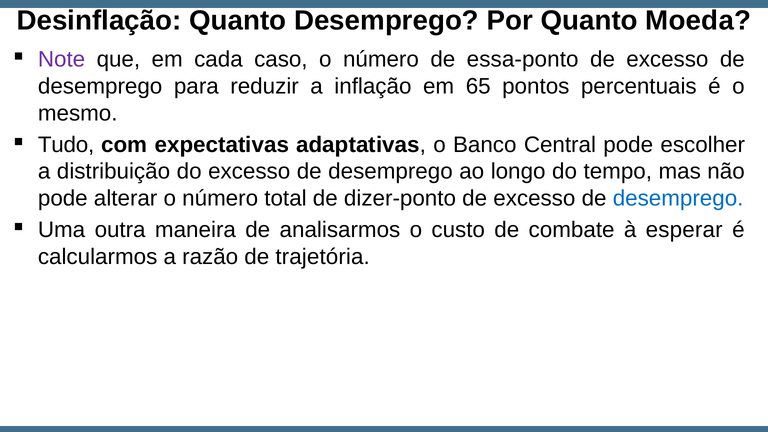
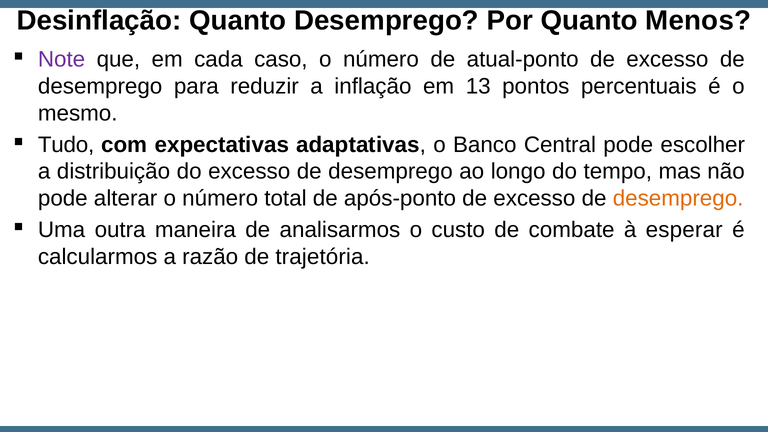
Moeda: Moeda -> Menos (698, 21)
essa-ponto: essa-ponto -> atual-ponto (523, 60)
65: 65 -> 13 (478, 86)
dizer-ponto: dizer-ponto -> após-ponto (400, 198)
desemprego colour: blue -> orange (678, 198)
